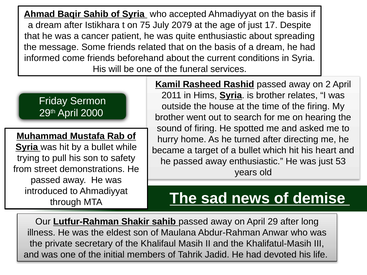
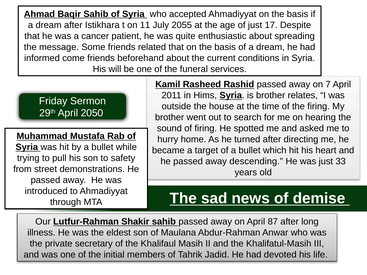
75: 75 -> 11 (145, 25)
2079: 2079 -> 2055 (182, 25)
2: 2 -> 7 (328, 84)
2000: 2000 -> 2050 (92, 113)
away enthusiastic: enthusiastic -> descending (256, 162)
53: 53 -> 33 (341, 162)
29: 29 -> 87 (273, 222)
